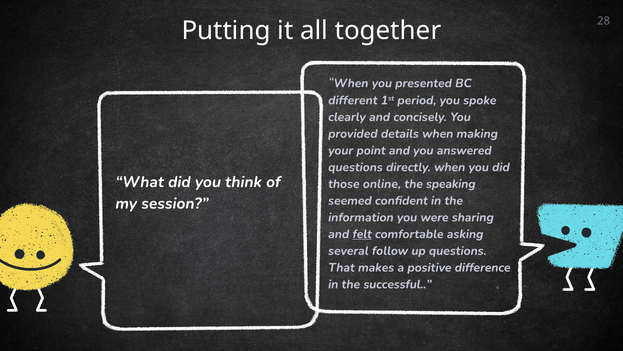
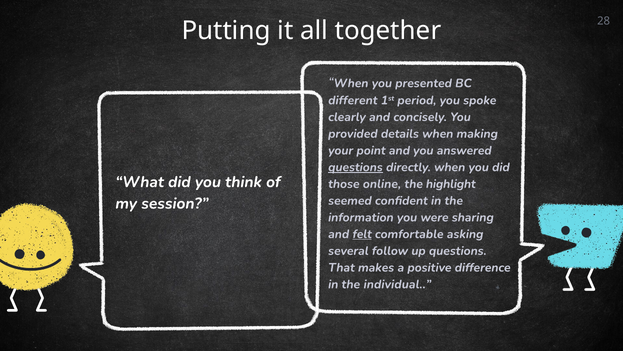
questions underline: none -> present (355, 167)
speaking: speaking -> highlight (451, 184)
successful: successful -> individual (397, 284)
